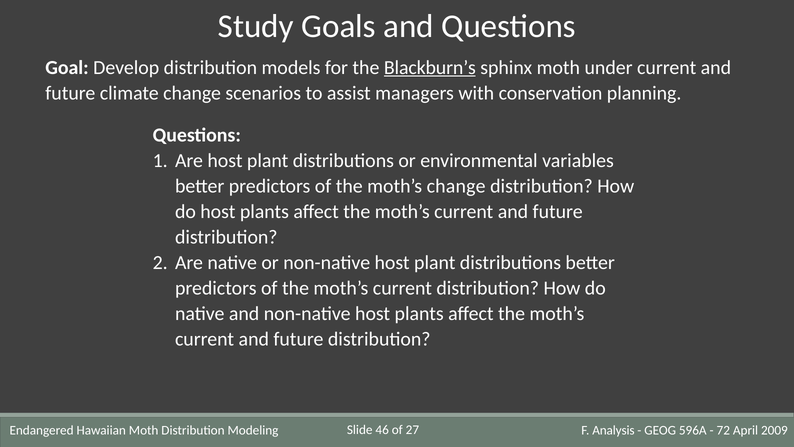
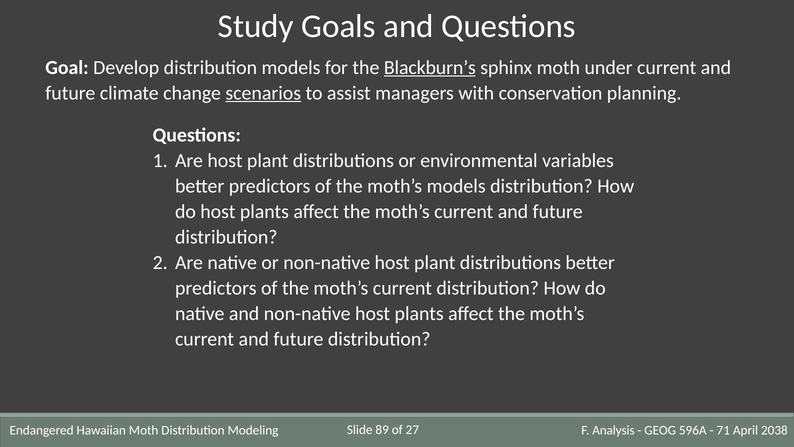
scenarios underline: none -> present (263, 93)
moth’s change: change -> models (456, 186)
46: 46 -> 89 (382, 430)
72: 72 -> 71 (723, 430)
2009: 2009 -> 2038 (774, 430)
